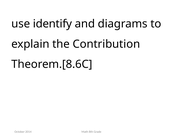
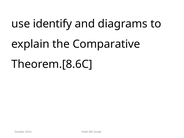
Contribution: Contribution -> Comparative (106, 44)
